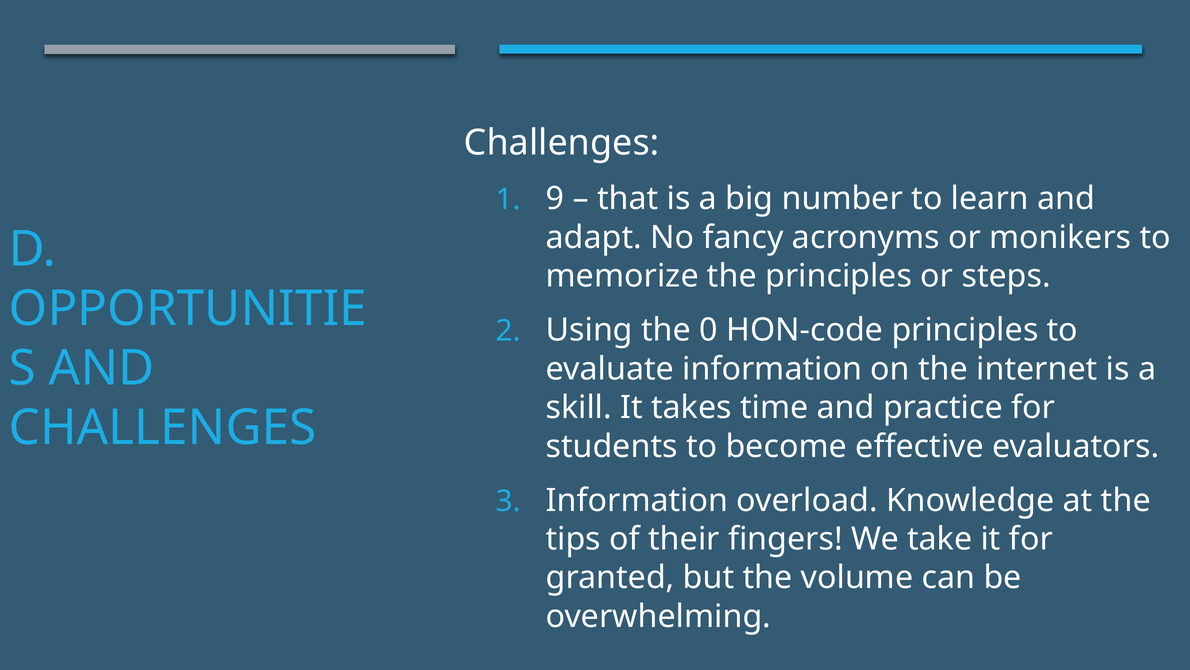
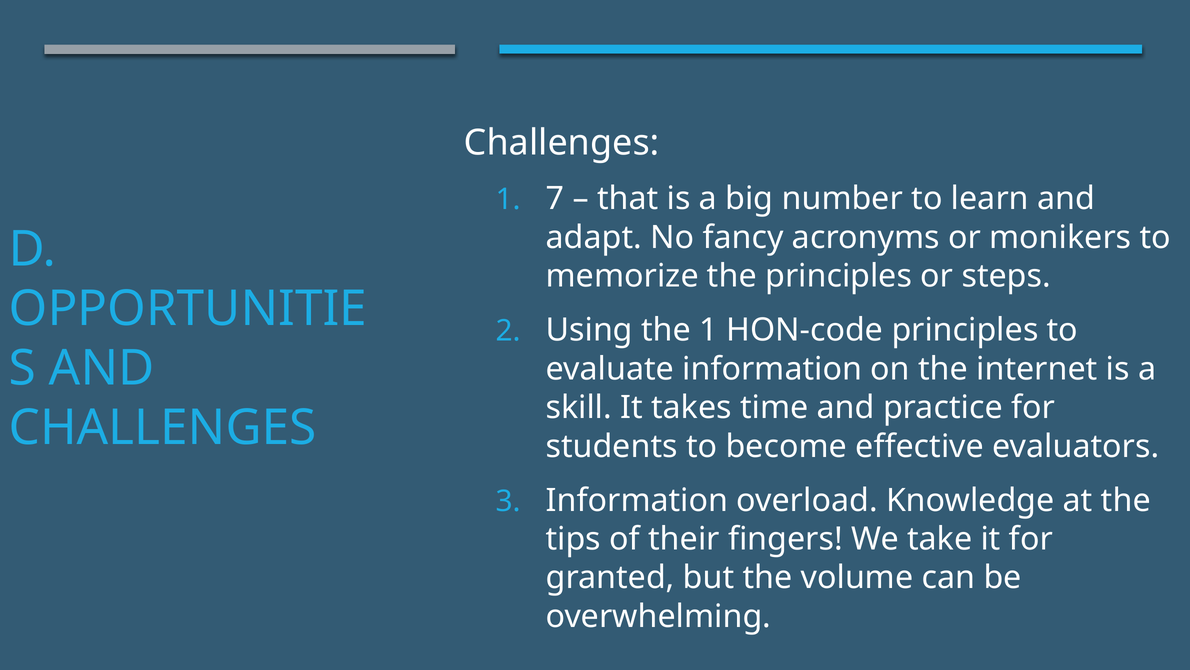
9: 9 -> 7 (555, 199)
the 0: 0 -> 1 (708, 330)
